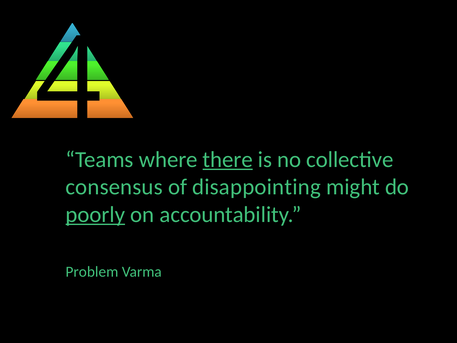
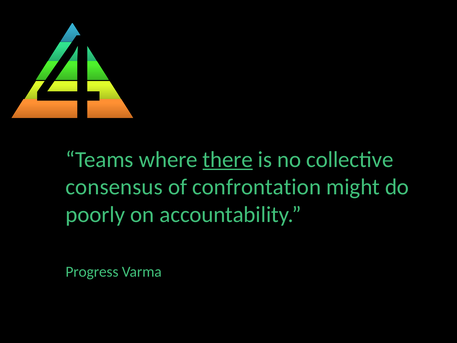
disappointing: disappointing -> confrontation (257, 187)
poorly underline: present -> none (95, 214)
Problem: Problem -> Progress (92, 272)
